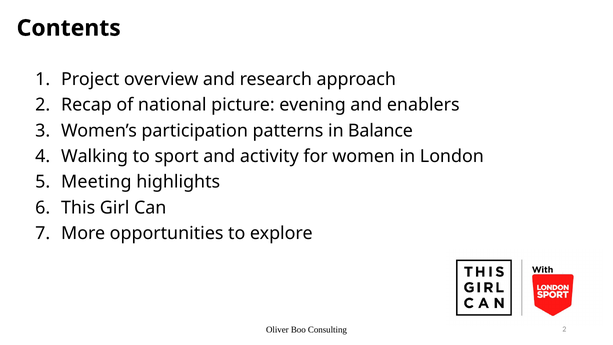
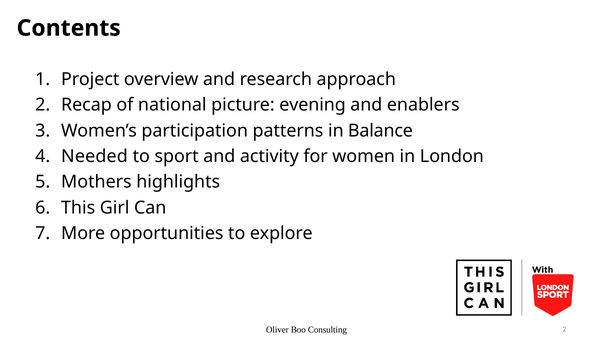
Walking: Walking -> Needed (94, 156)
Meeting: Meeting -> Mothers (96, 182)
